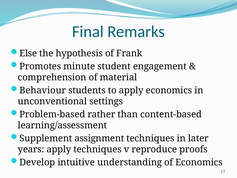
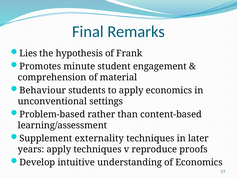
Else: Else -> Lies (28, 53)
assignment: assignment -> externality (99, 138)
